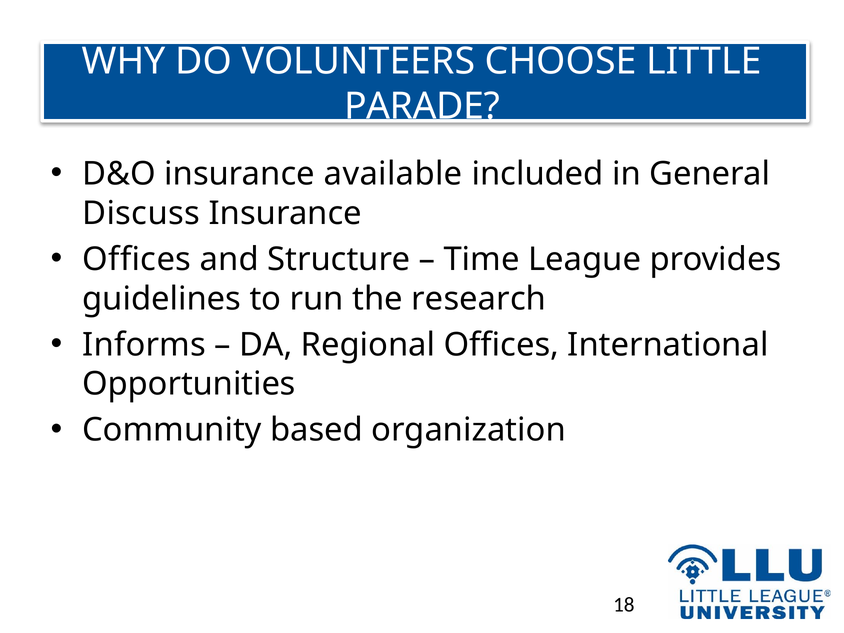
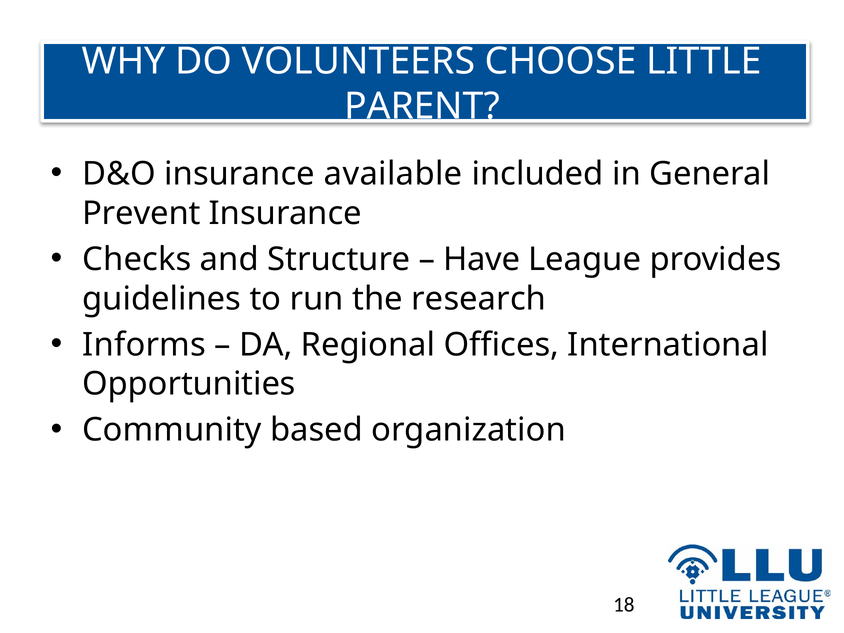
PARADE: PARADE -> PARENT (422, 107)
Discuss: Discuss -> Prevent (141, 213)
Offices: Offices -> Checks (137, 259)
Time: Time -> Have (482, 259)
